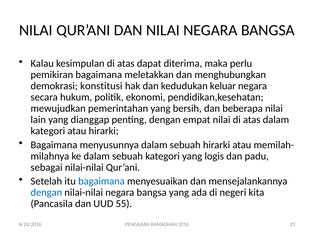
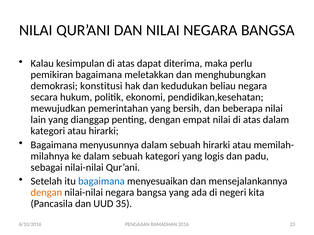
keluar: keluar -> beliau (223, 86)
dengan colour: blue -> orange (46, 193)
55: 55 -> 35 (124, 204)
